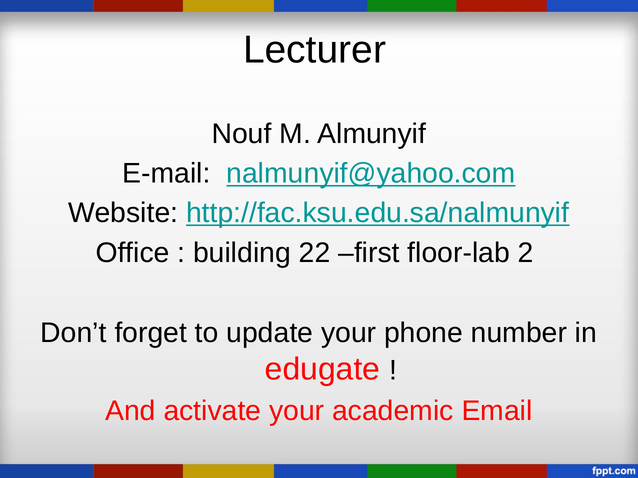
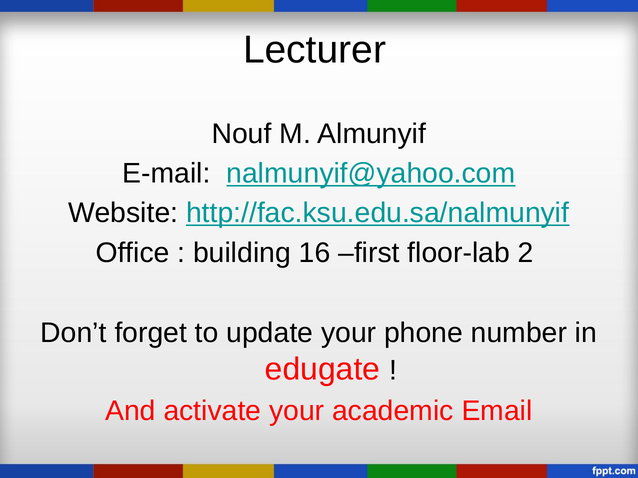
22: 22 -> 16 (315, 253)
